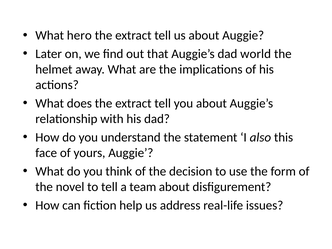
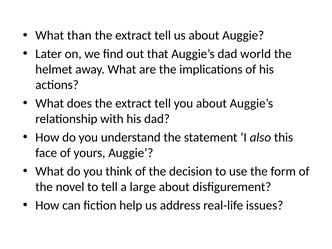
hero: hero -> than (79, 35)
team: team -> large (143, 187)
